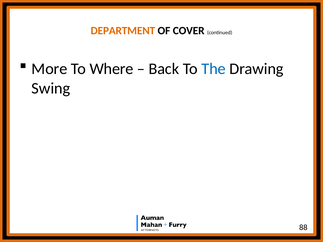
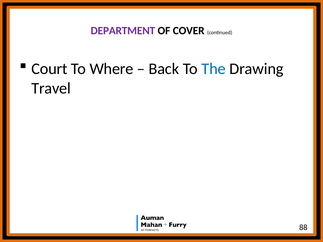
DEPARTMENT colour: orange -> purple (123, 31)
More: More -> Court (49, 69)
Swing: Swing -> Travel (51, 88)
